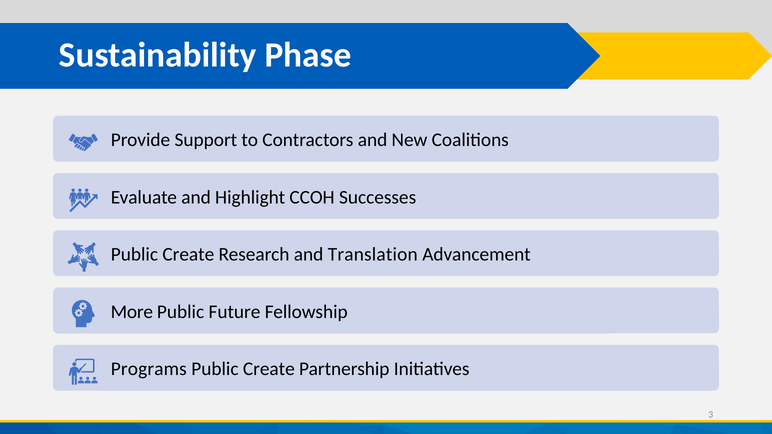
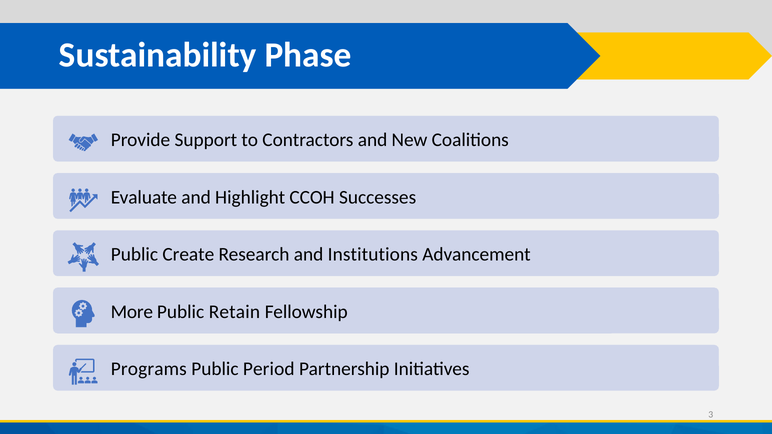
Translation: Translation -> Institutions (373, 255)
Future: Future -> Retain (234, 312)
Create: Create -> Period (269, 369)
